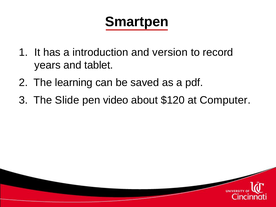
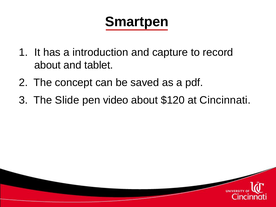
version: version -> capture (170, 52)
years: years -> about (48, 65)
learning: learning -> concept (74, 83)
Computer: Computer -> Cincinnati (225, 100)
